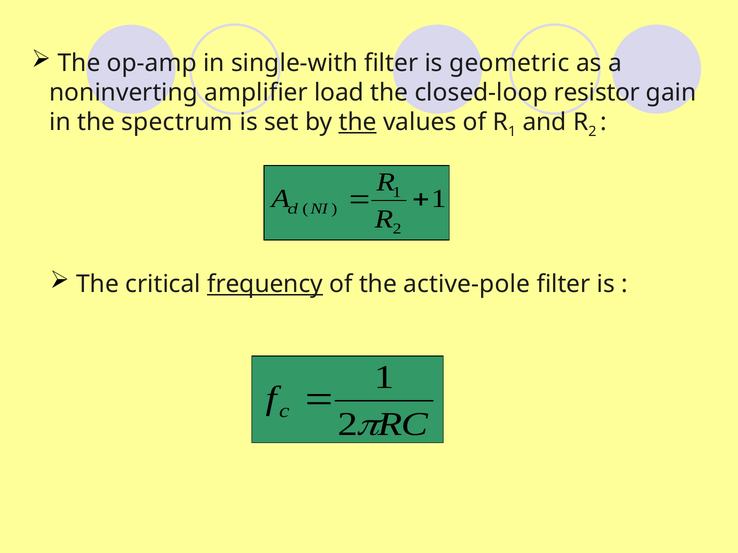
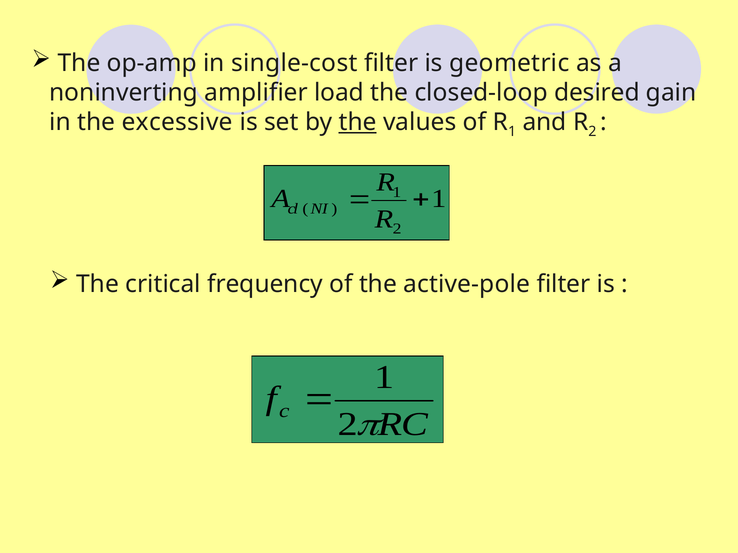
single-with: single-with -> single-cost (294, 63)
resistor: resistor -> desired (597, 93)
spectrum: spectrum -> excessive (177, 122)
frequency underline: present -> none (265, 285)
